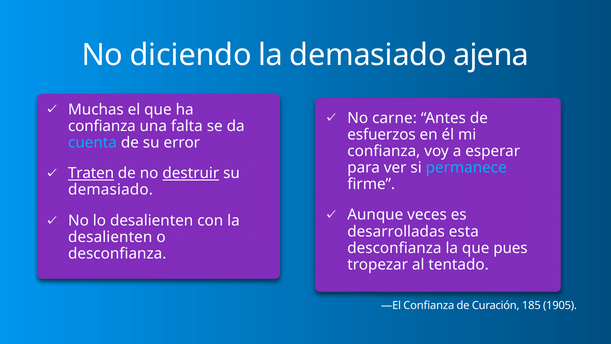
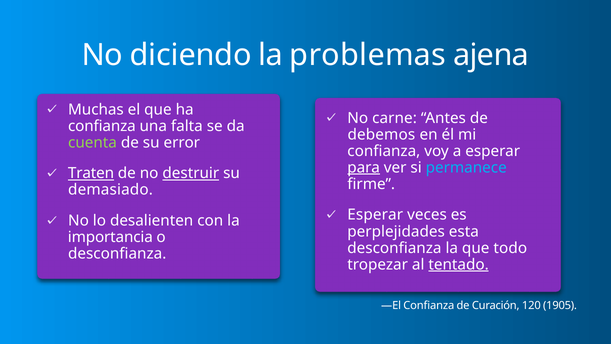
la demasiado: demasiado -> problemas (368, 55)
esfuerzos: esfuerzos -> debemos (381, 134)
cuenta colour: light blue -> light green (92, 142)
para underline: none -> present (364, 167)
Aunque: Aunque -> Esperar (375, 215)
desarrolladas: desarrolladas -> perplejidades (396, 231)
desalienten: desalienten -> importancia (110, 237)
pues: pues -> todo (510, 248)
tentado underline: none -> present (459, 264)
185: 185 -> 120 (531, 305)
